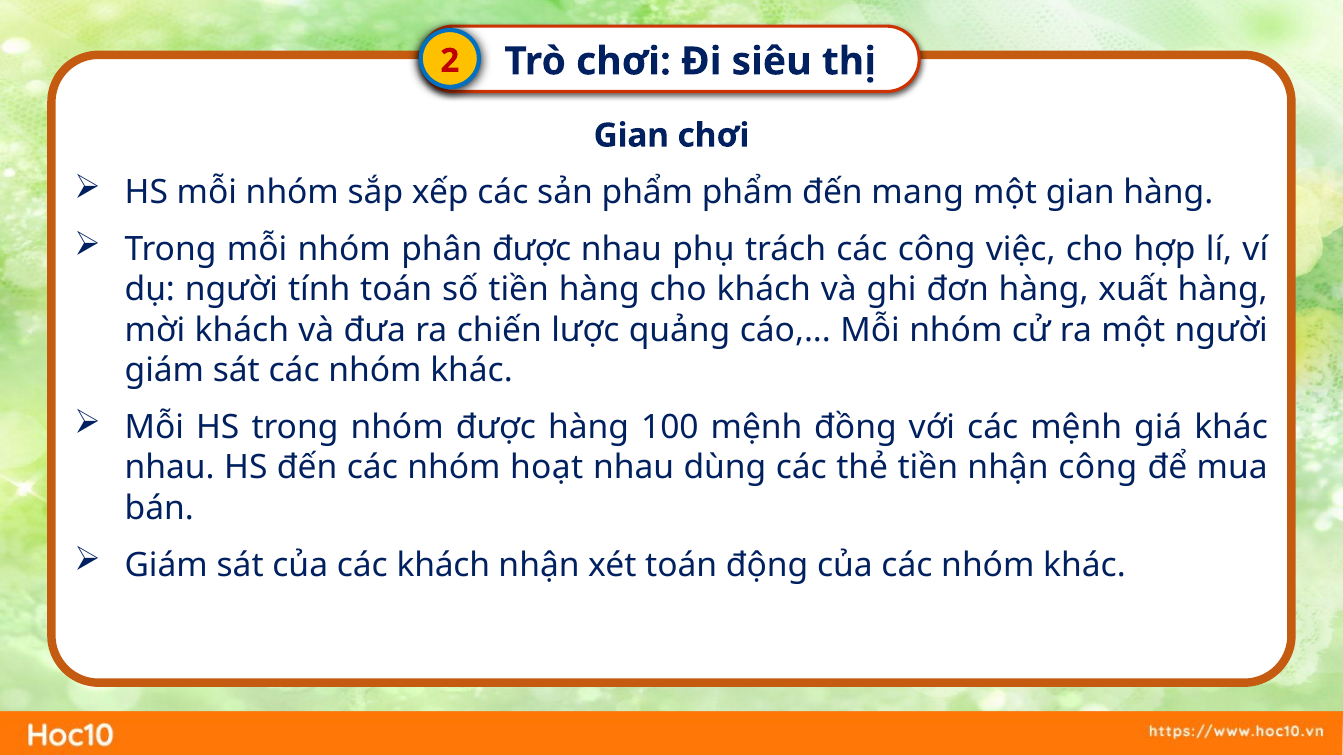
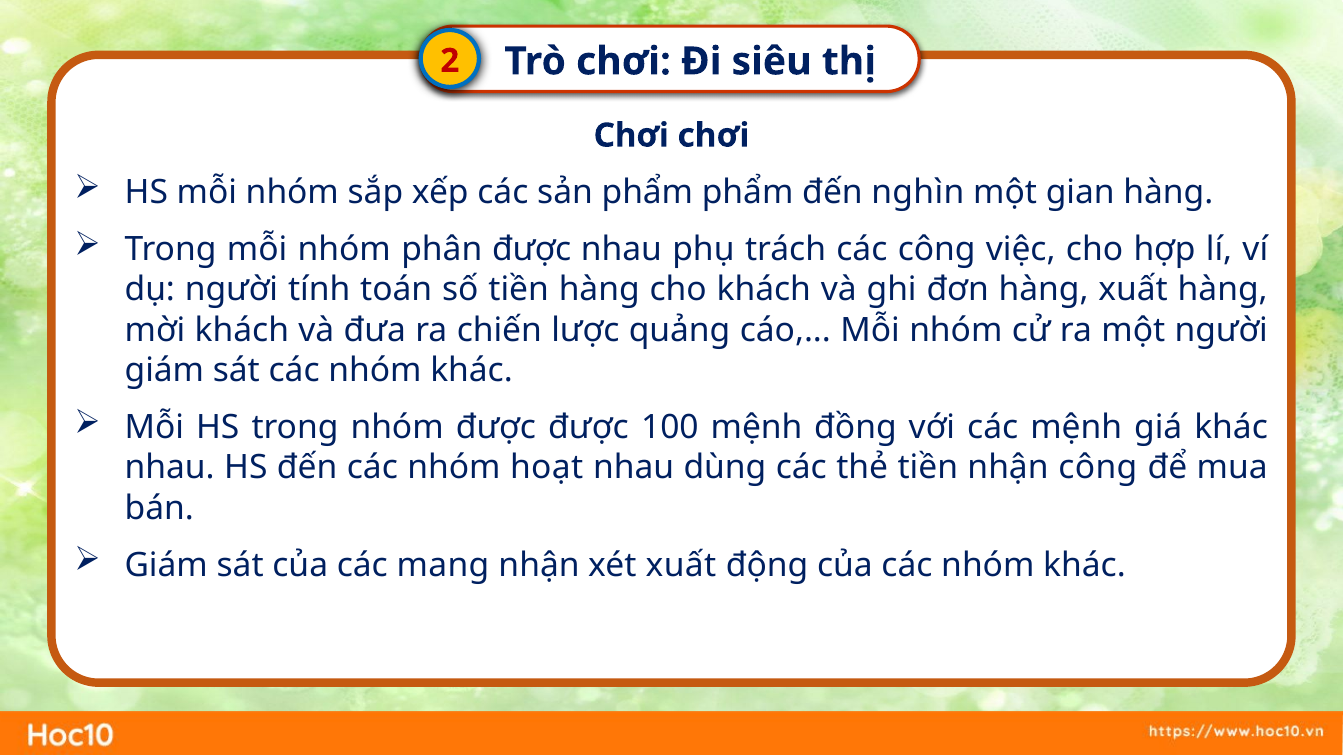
Gian: Gian -> Chơi (631, 136)
mang: mang -> nghìn (918, 193)
được hàng: hàng -> được (588, 428)
các khách: khách -> mang (443, 565)
xét toán: toán -> xuất (681, 565)
